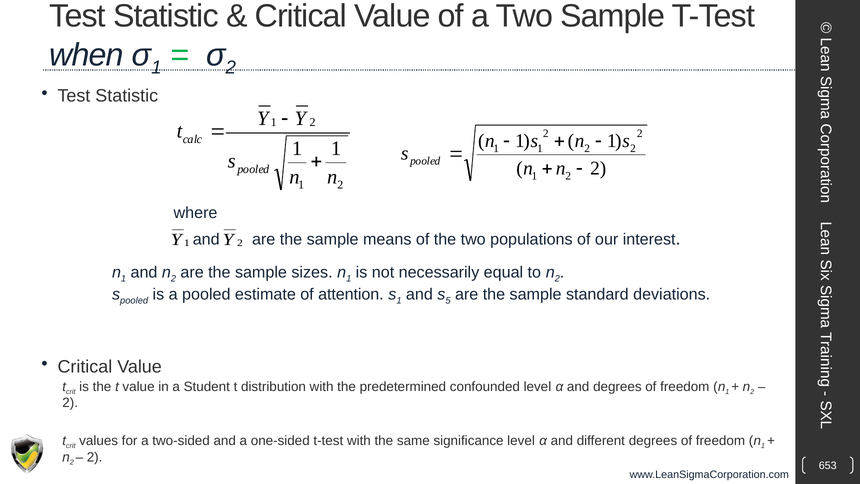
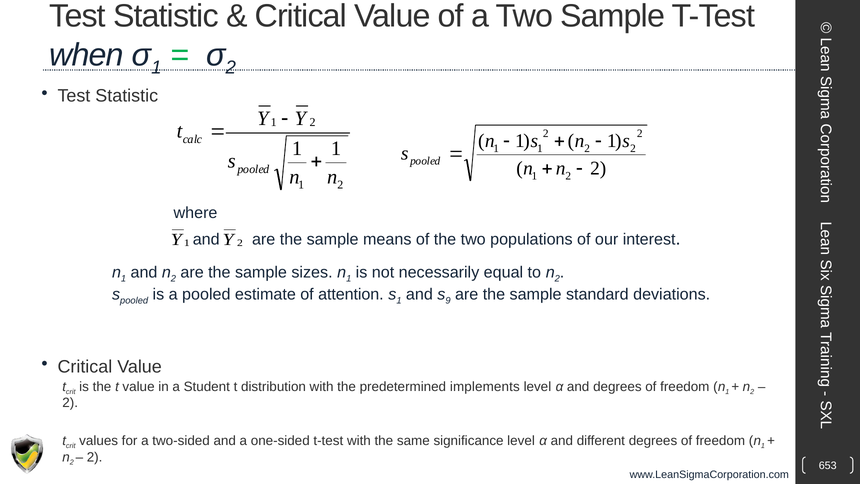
5: 5 -> 9 (448, 301)
confounded: confounded -> implements (485, 387)
